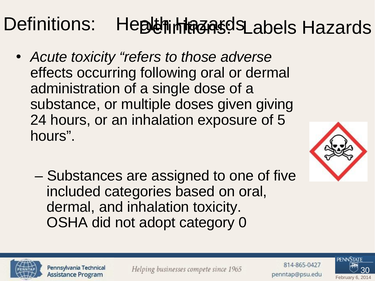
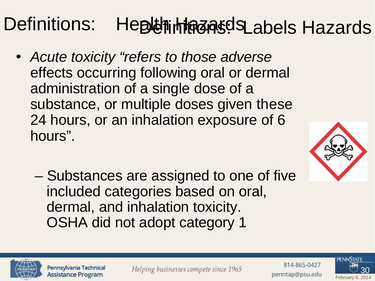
giving: giving -> these (275, 104)
of 5: 5 -> 6 (281, 120)
0: 0 -> 1 (243, 223)
